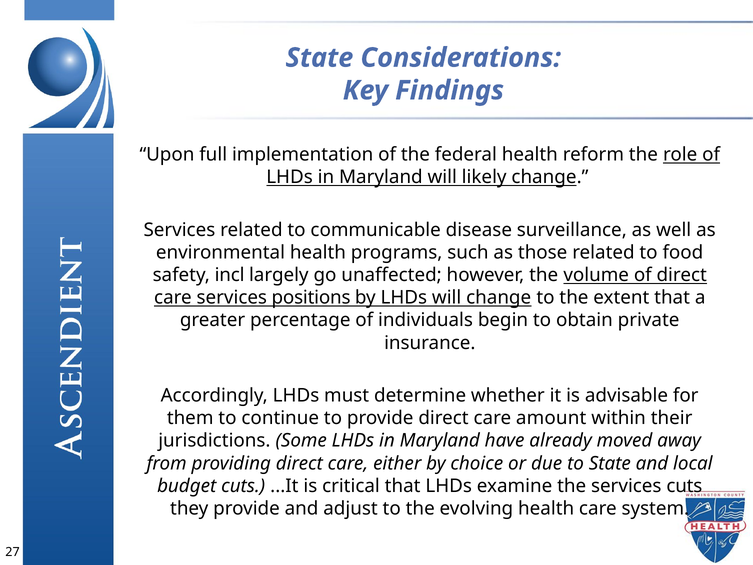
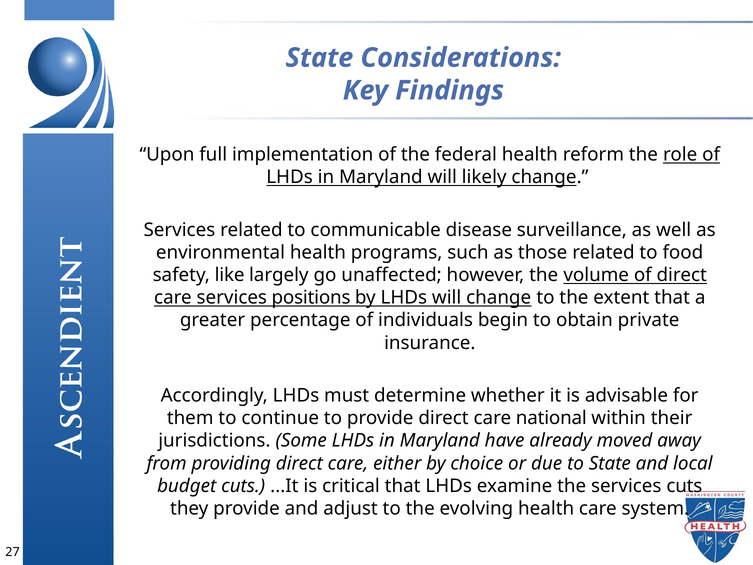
incl: incl -> like (230, 275)
amount: amount -> national (551, 418)
